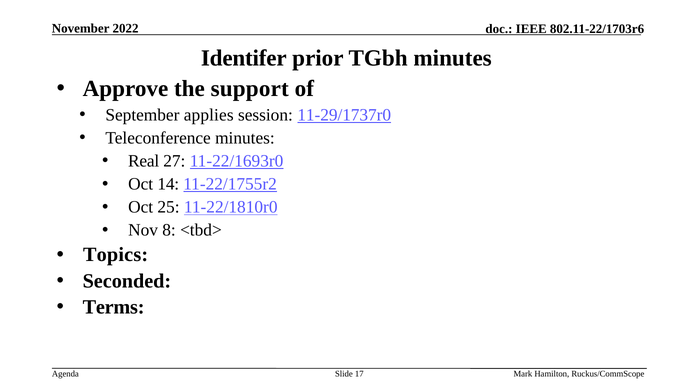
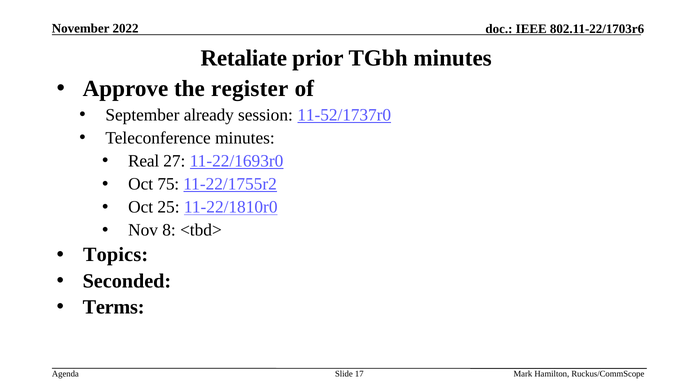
Identifer: Identifer -> Retaliate (244, 58)
support: support -> register (250, 89)
applies: applies -> already (209, 115)
11-29/1737r0: 11-29/1737r0 -> 11-52/1737r0 (344, 115)
14: 14 -> 75 (168, 184)
